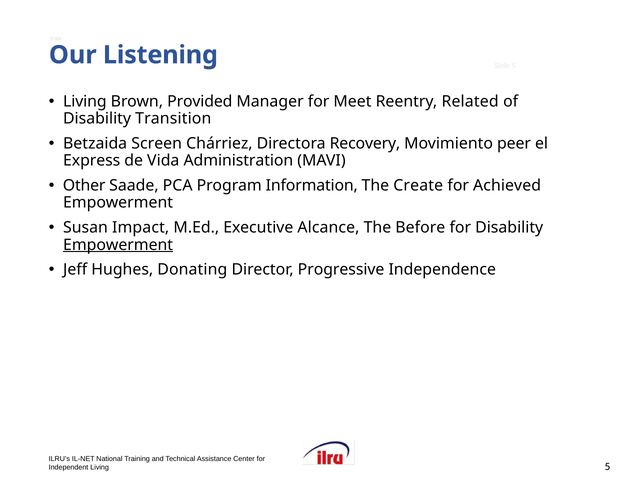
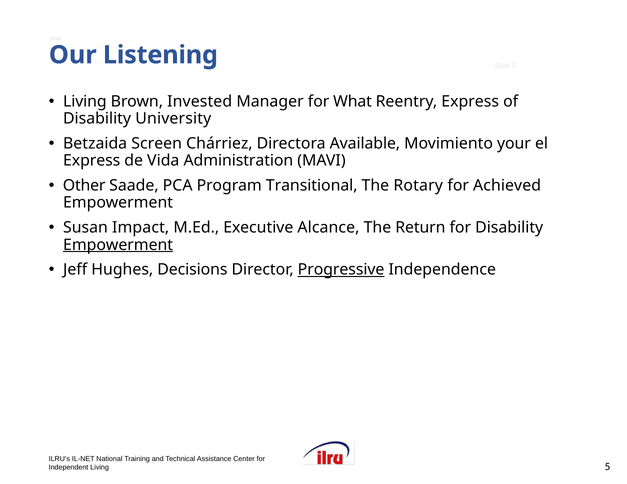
Provided: Provided -> Invested (200, 102)
Meet: Meet -> What (353, 102)
Reentry Related: Related -> Express (470, 102)
Transition: Transition -> University (173, 119)
Recovery: Recovery -> Available (365, 144)
peer: peer -> your (514, 144)
Information: Information -> Transitional (312, 186)
Create: Create -> Rotary (418, 186)
Before: Before -> Return (420, 228)
Donating: Donating -> Decisions (192, 270)
Progressive underline: none -> present (341, 270)
